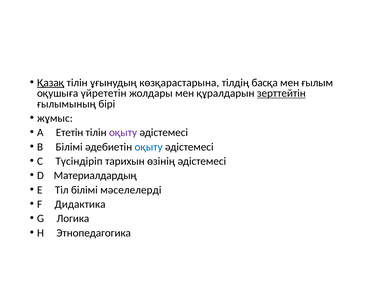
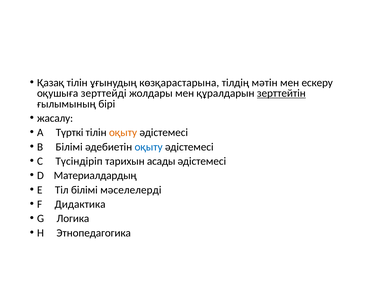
Қазақ underline: present -> none (51, 83)
басқа: басқа -> мәтін (265, 83)
ғылым: ғылым -> ескеру (317, 83)
үйрететін: үйрететін -> зерттейді (104, 93)
жұмыс: жұмыс -> жасалу (55, 118)
Ететін: Ететін -> Түрткі (70, 133)
оқыту colour: purple -> orange (123, 133)
өзінің: өзінің -> асады (161, 161)
